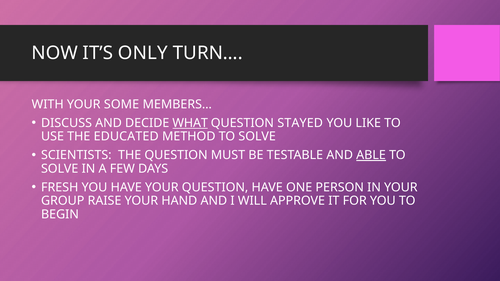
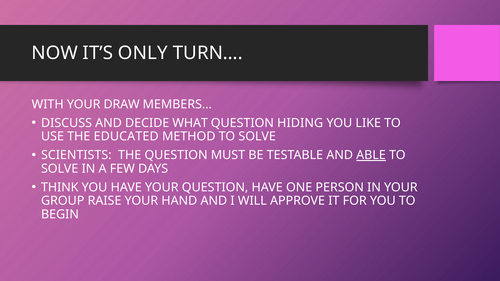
SOME: SOME -> DRAW (122, 104)
WHAT underline: present -> none (190, 123)
STAYED: STAYED -> HIDING (300, 123)
FRESH: FRESH -> THINK (60, 187)
